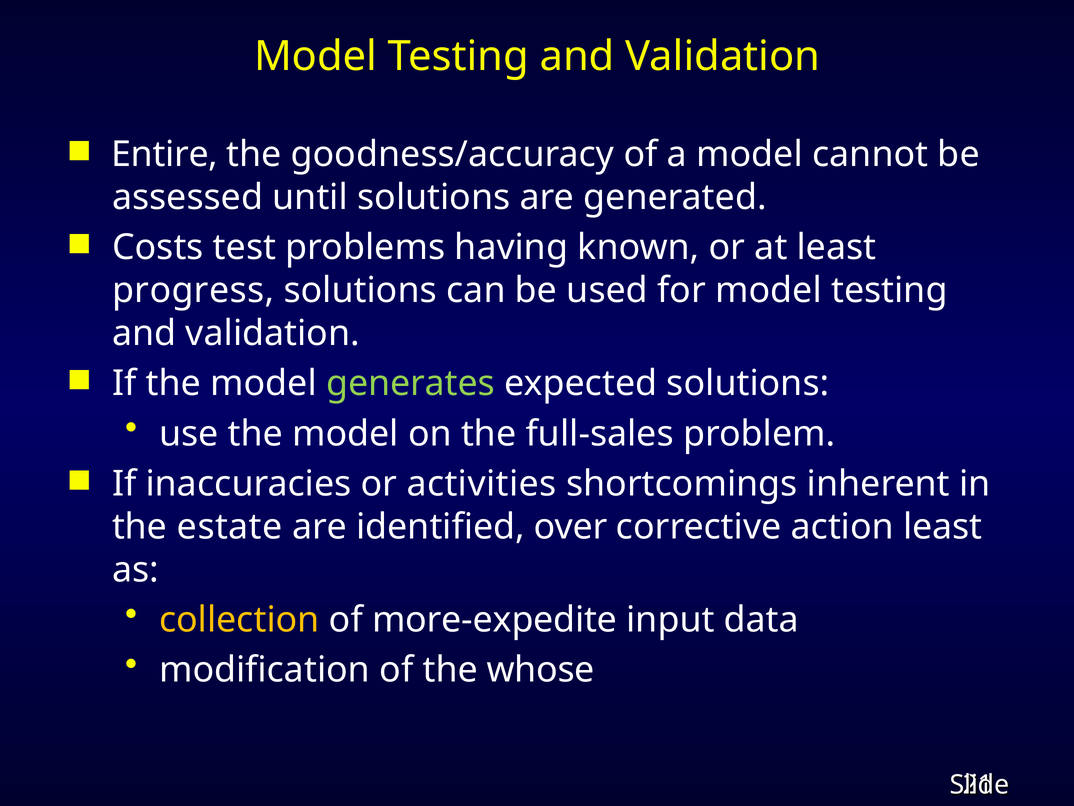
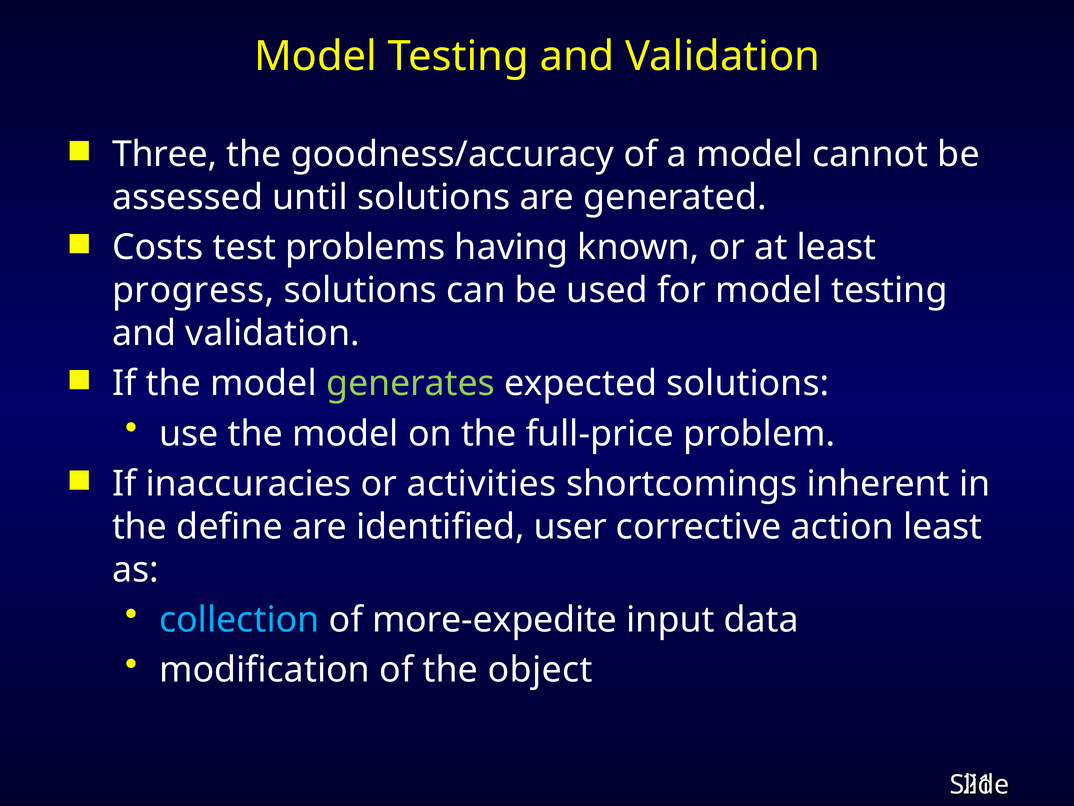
Entire: Entire -> Three (165, 154)
full-sales: full-sales -> full-price (600, 434)
estate: estate -> define (230, 527)
over: over -> user (571, 527)
collection colour: yellow -> light blue (239, 620)
whose: whose -> object (540, 670)
